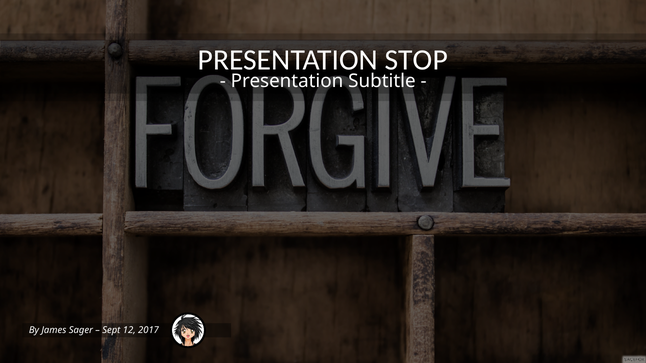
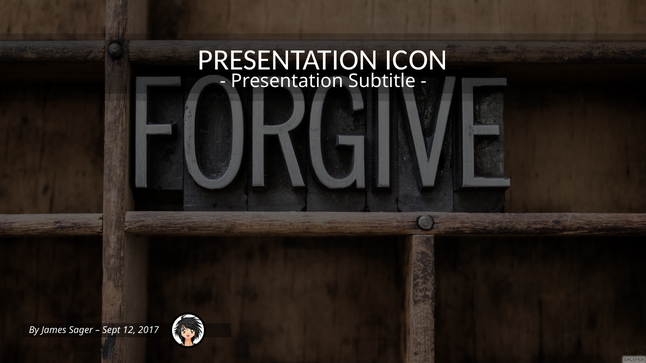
STOP: STOP -> ICON (416, 60)
